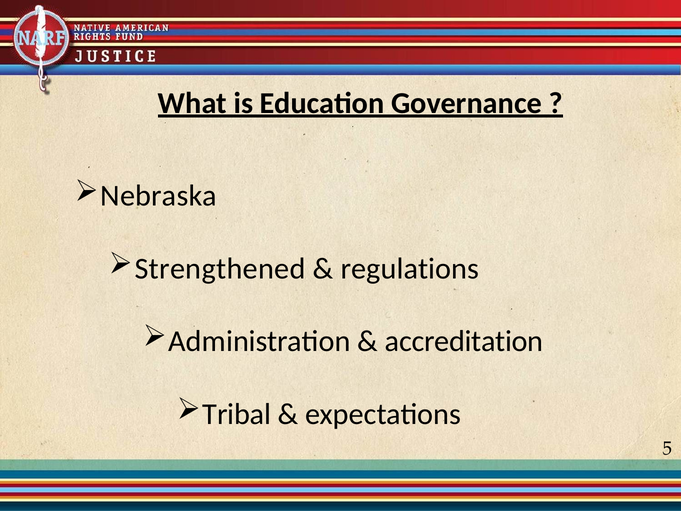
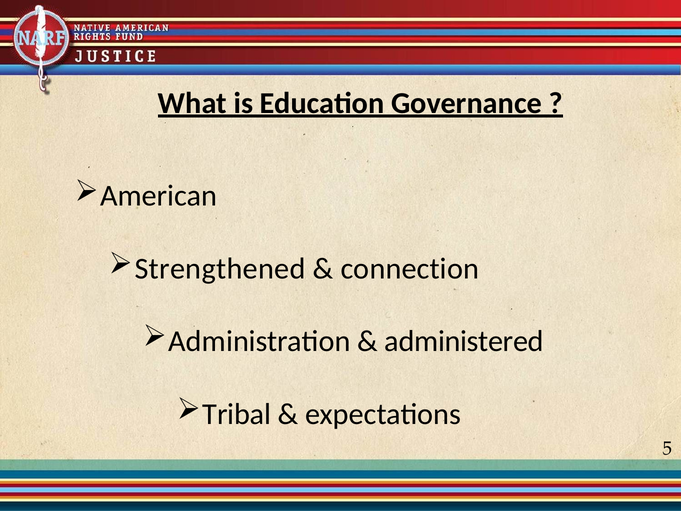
Nebraska: Nebraska -> American (159, 196)
regulations: regulations -> connection (410, 269)
accreditation: accreditation -> administered (464, 341)
